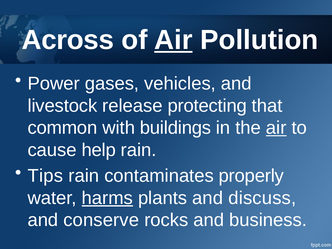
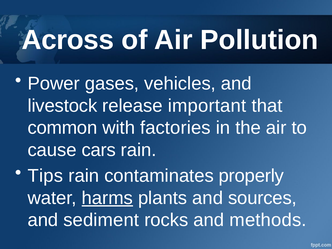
Air underline: present -> none (173, 40)
protecting: protecting -> important (207, 106)
buildings: buildings -> factories (175, 128)
air underline: present -> none (276, 128)
help: help -> cars (99, 150)
discuss: discuss -> sources (262, 198)
conserve: conserve -> sediment (101, 220)
business: business -> methods (268, 220)
